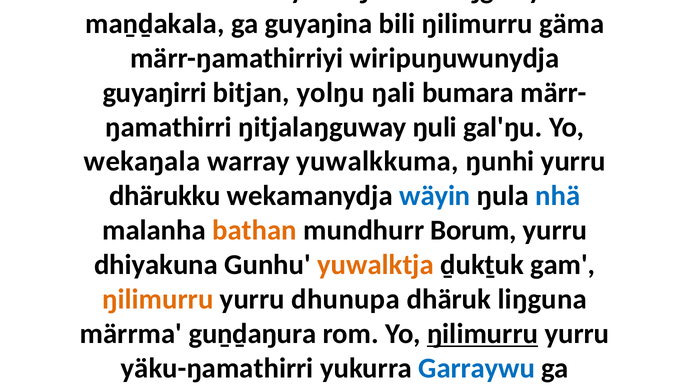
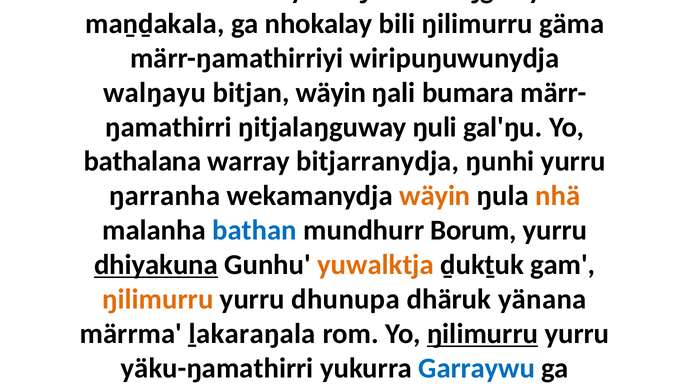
guyaŋina: guyaŋina -> nhokalay (319, 24)
guyaŋirri: guyaŋirri -> walŋayu (154, 93)
bitjan yolŋu: yolŋu -> wäyin (331, 93)
wekaŋala: wekaŋala -> bathalana (142, 162)
yuwalkkuma: yuwalkkuma -> bitjarranydja (378, 162)
dhärukku: dhärukku -> ŋarranha (165, 196)
wäyin colour: blue -> orange (435, 196)
nhä colour: blue -> orange (558, 196)
bathan colour: orange -> blue (255, 231)
dhiyakuna underline: none -> present (156, 265)
liŋguna: liŋguna -> yänana (542, 300)
guṉḏaŋura: guṉḏaŋura -> ḻakaraŋala (252, 334)
